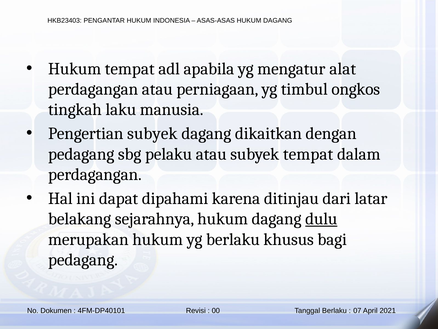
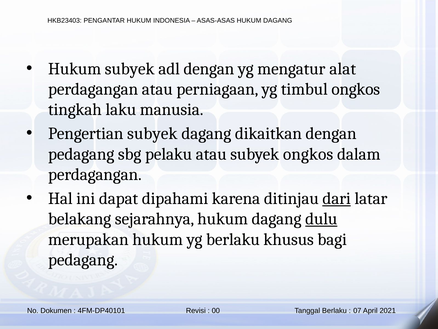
Hukum tempat: tempat -> subyek (130, 69)
adl apabila: apabila -> dengan (209, 69)
subyek tempat: tempat -> ongkos (308, 154)
dari underline: none -> present (337, 198)
